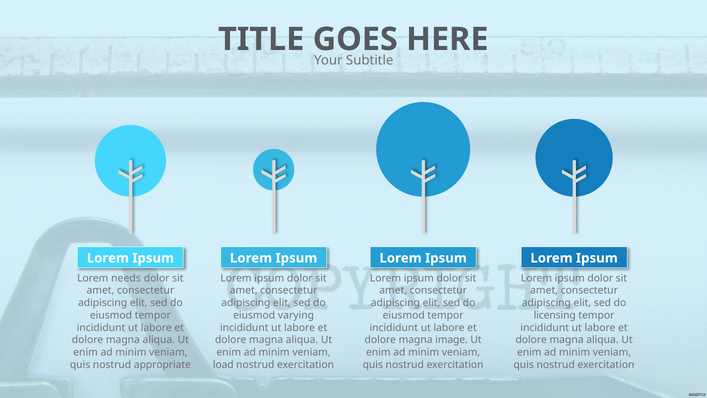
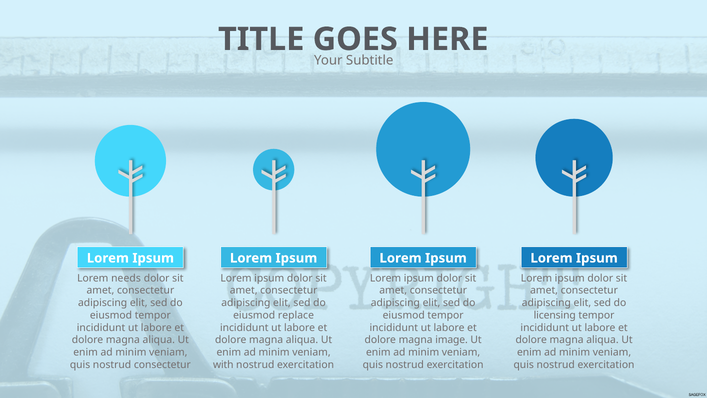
varying: varying -> replace (296, 315)
nostrud appropriate: appropriate -> consectetur (162, 365)
load: load -> with (223, 365)
